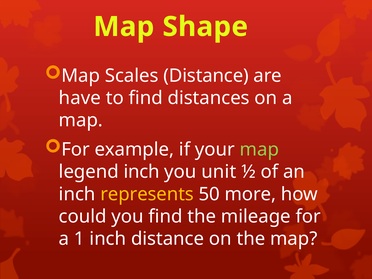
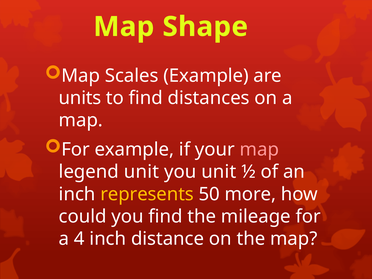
Scales Distance: Distance -> Example (206, 76)
have: have -> units (80, 98)
map colour: light green -> pink (259, 149)
legend inch: inch -> unit (141, 172)
1: 1 -> 4 (79, 239)
